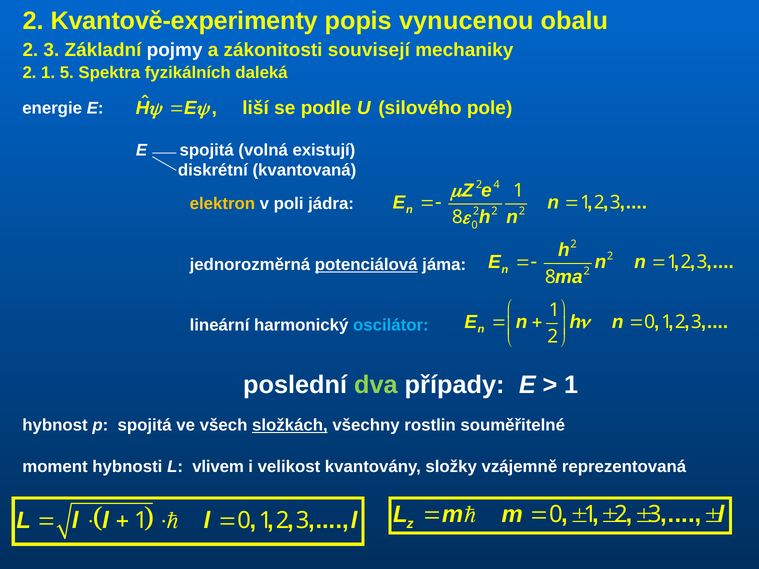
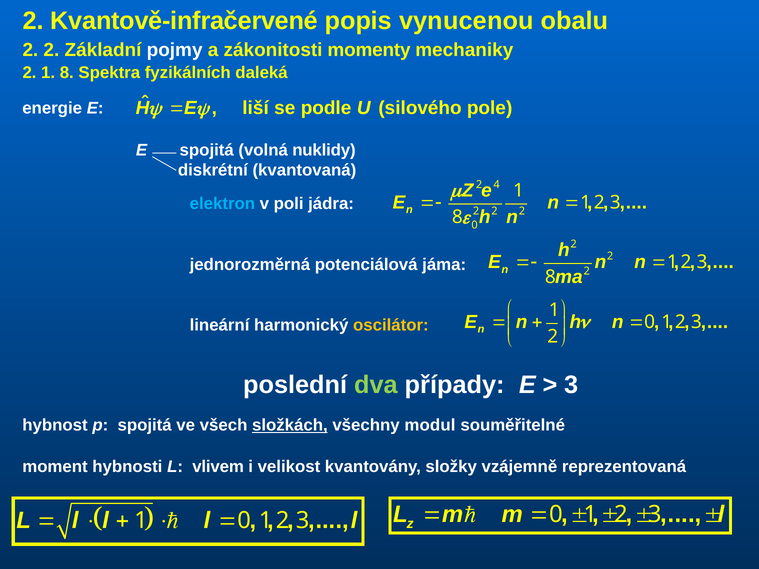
Kvantově-experimenty: Kvantově-experimenty -> Kvantově-infračervené (184, 21)
3: 3 -> 2 (51, 50)
souvisejí: souvisejí -> momenty (369, 50)
1 5: 5 -> 8 (67, 73)
existují: existují -> nuklidy (324, 150)
elektron colour: yellow -> light blue (222, 204)
potenciálová underline: present -> none (366, 265)
oscilátor colour: light blue -> yellow (391, 325)
1: 1 -> 3 (572, 385)
rostlin: rostlin -> modul (430, 425)
